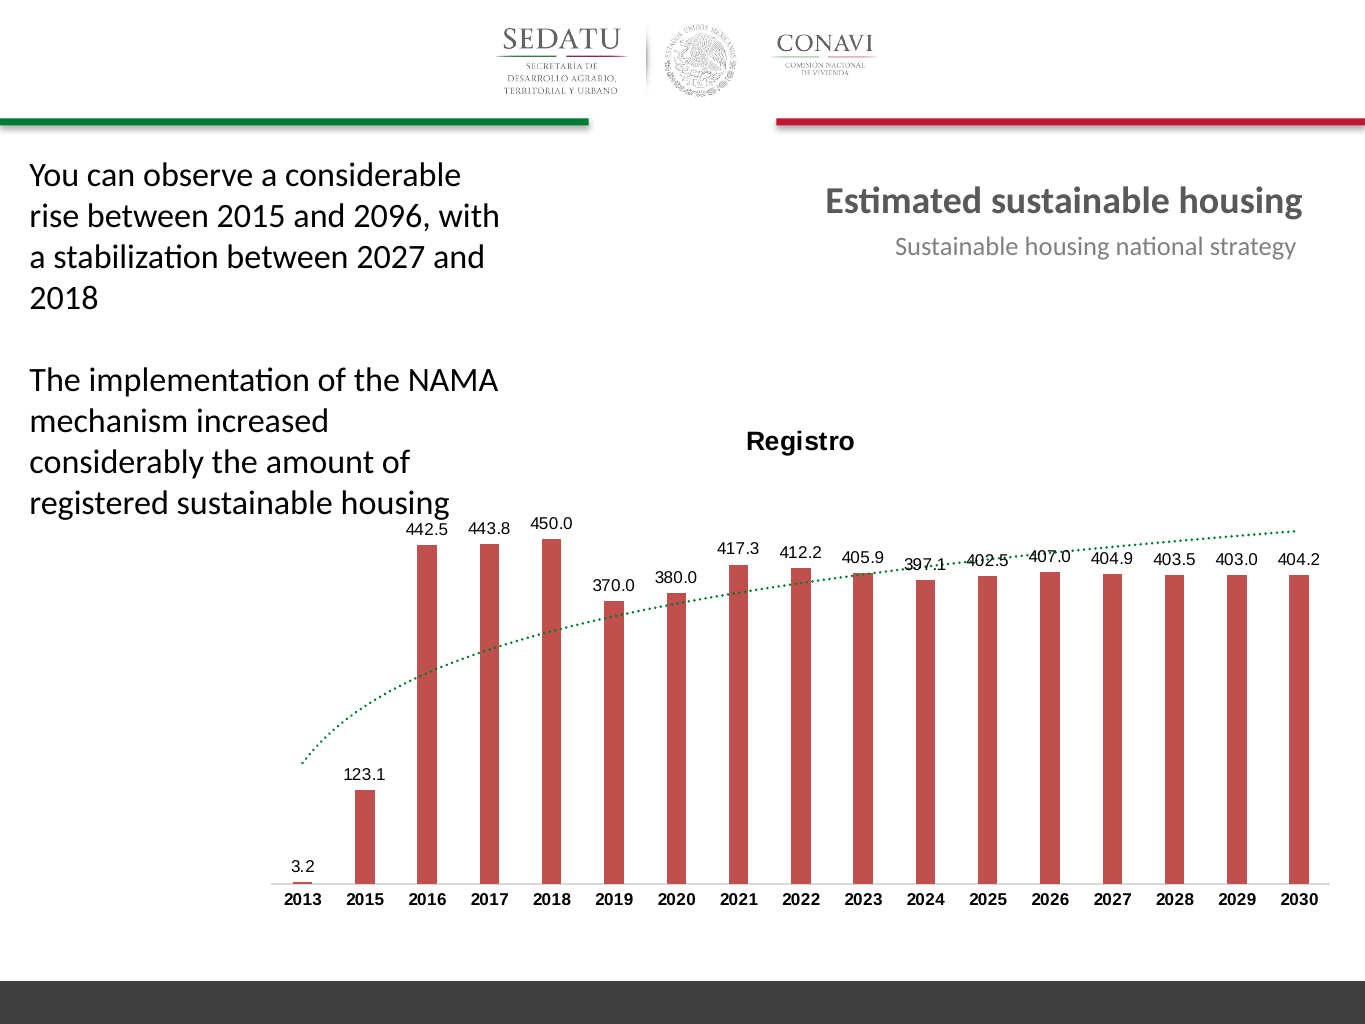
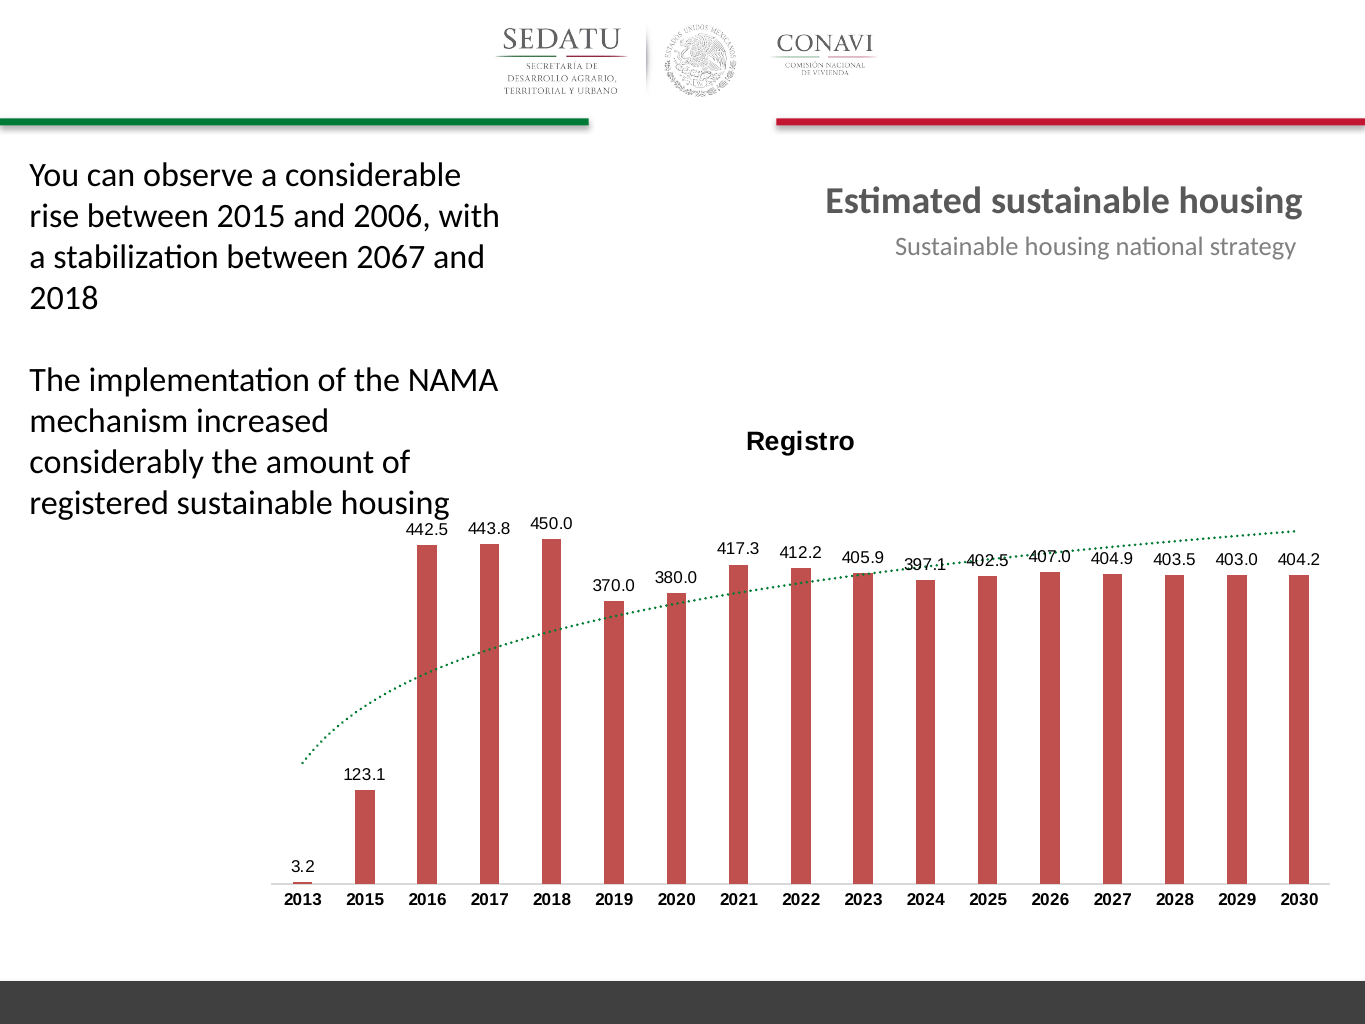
2096: 2096 -> 2006 (392, 216)
between 2027: 2027 -> 2067 (391, 257)
